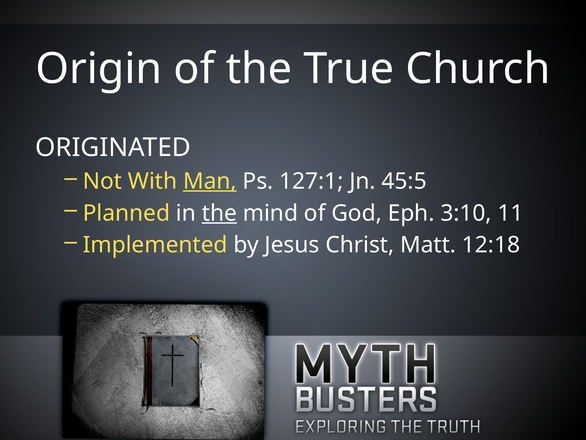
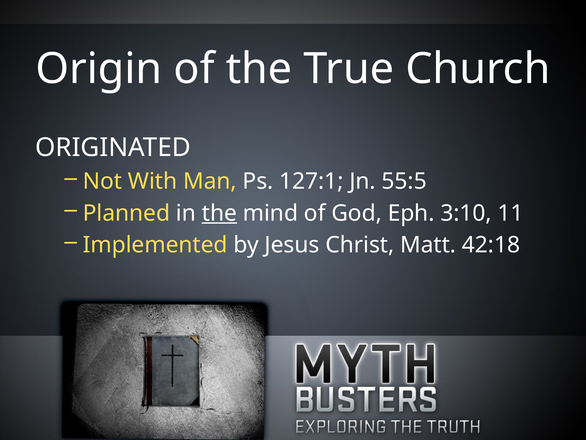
Man underline: present -> none (210, 181)
45:5: 45:5 -> 55:5 (404, 181)
12:18: 12:18 -> 42:18 (491, 245)
